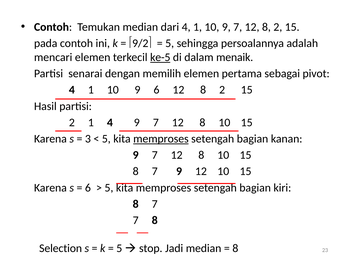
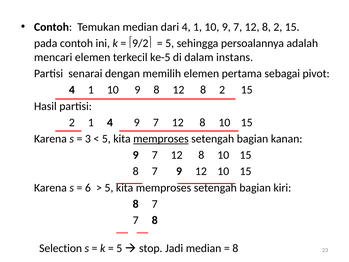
ke-5 underline: present -> none (160, 57)
menaik: menaik -> instans (235, 57)
9 6: 6 -> 8 (156, 90)
